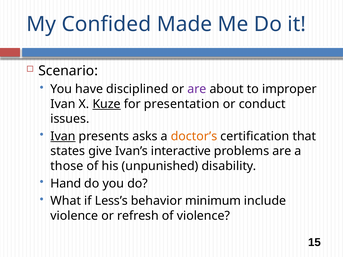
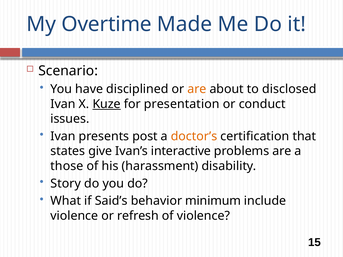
Confided: Confided -> Overtime (107, 24)
are colour: purple -> orange (197, 89)
improper: improper -> disclosed (289, 89)
Ivan underline: present -> none (63, 136)
asks: asks -> post (145, 136)
unpunished: unpunished -> harassment (160, 166)
Hand: Hand -> Story (66, 184)
Less’s: Less’s -> Said’s (111, 201)
